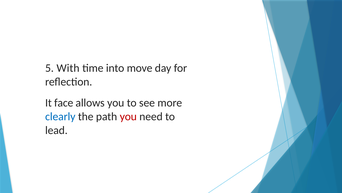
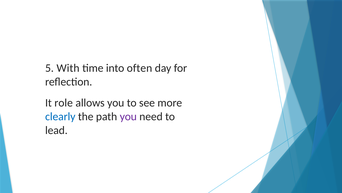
move: move -> often (139, 68)
face: face -> role (64, 103)
you colour: red -> purple (128, 116)
